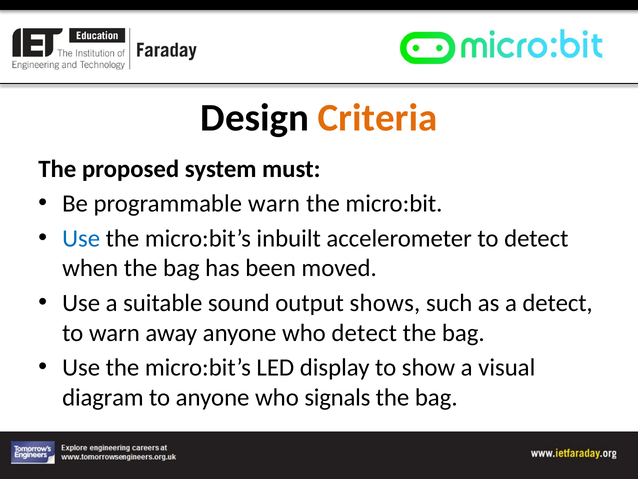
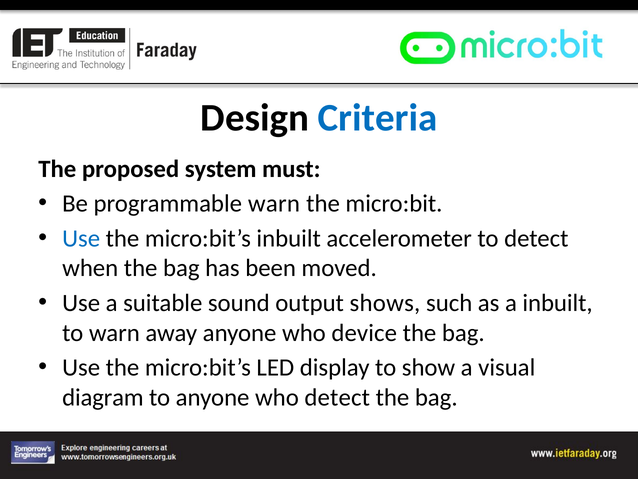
Criteria colour: orange -> blue (378, 118)
a detect: detect -> inbuilt (558, 303)
who detect: detect -> device (364, 333)
who signals: signals -> detect (337, 397)
